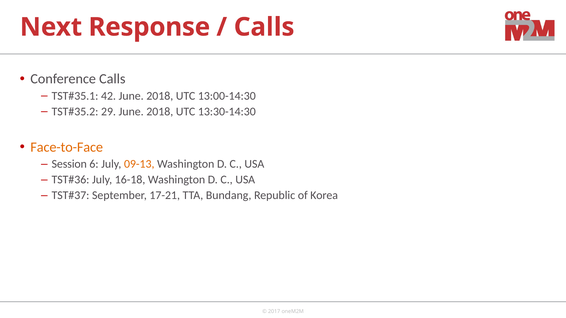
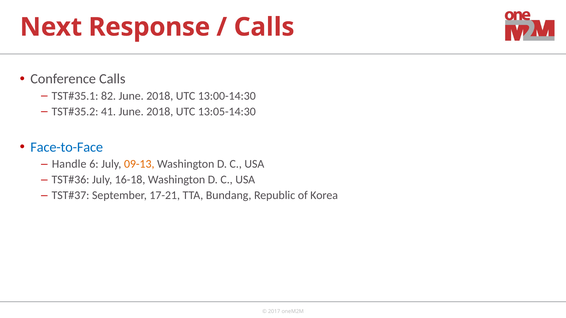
42: 42 -> 82 (109, 96)
29: 29 -> 41 (109, 112)
13:30-14:30: 13:30-14:30 -> 13:05-14:30 (227, 112)
Face-to-Face colour: orange -> blue (67, 147)
Session: Session -> Handle (69, 164)
